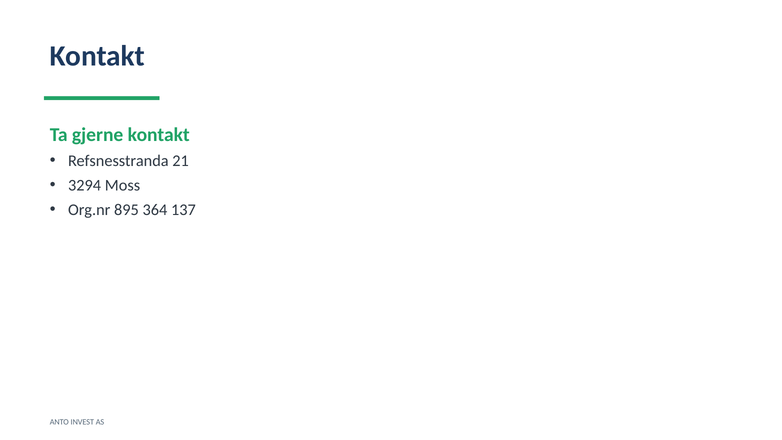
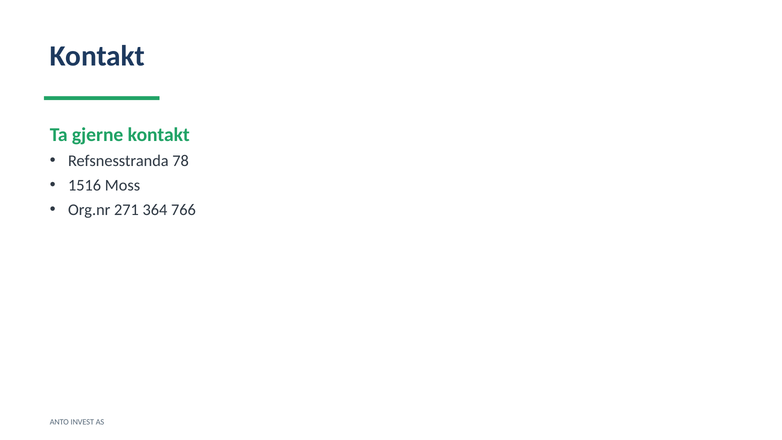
21: 21 -> 78 (181, 161)
3294: 3294 -> 1516 (85, 185)
895: 895 -> 271 (126, 210)
137: 137 -> 766 (183, 210)
